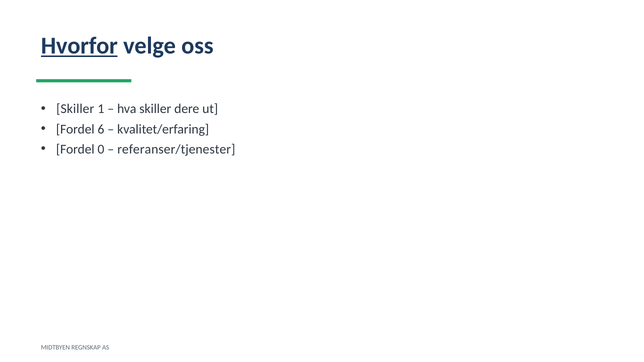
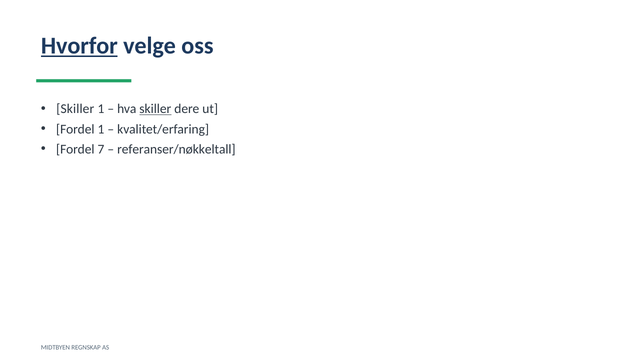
skiller underline: none -> present (155, 109)
Fordel 6: 6 -> 1 (101, 129)
0: 0 -> 7 (101, 149)
referanser/tjenester: referanser/tjenester -> referanser/nøkkeltall (176, 149)
